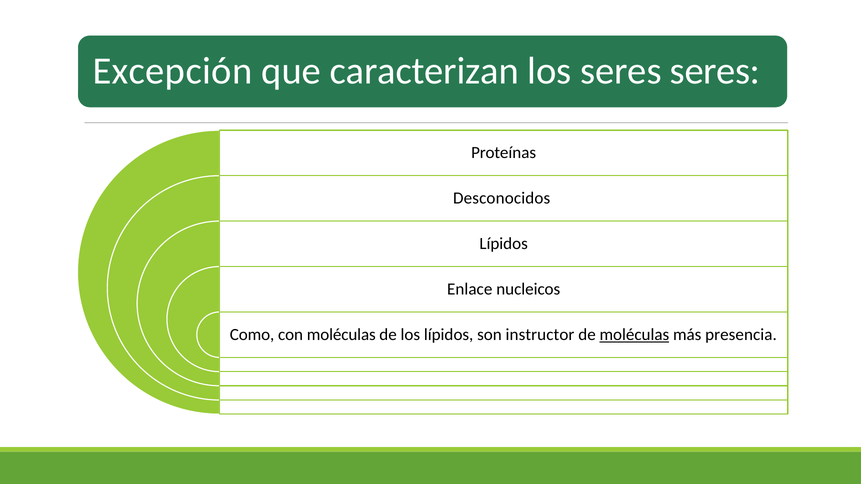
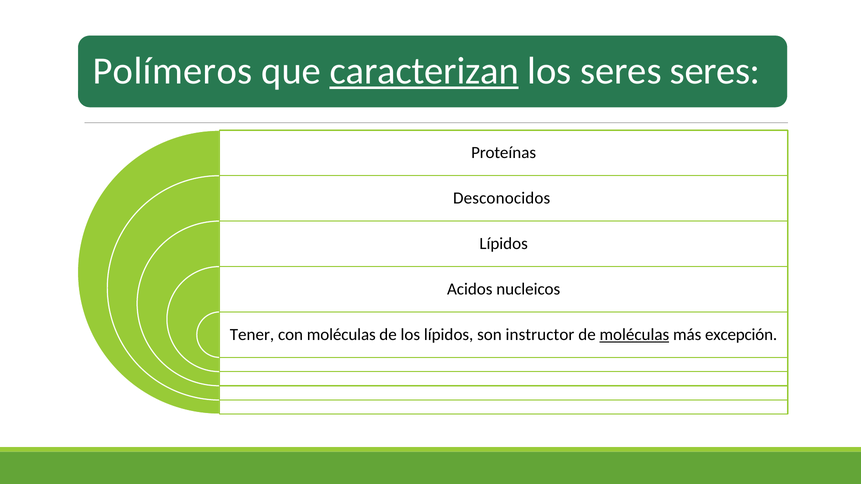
Excepción: Excepción -> Polímeros (172, 71)
caracterizan underline: none -> present (424, 71)
Enlace: Enlace -> Acidos (470, 289)
Como: Como -> Tener (252, 335)
presencia: presencia -> excepción (741, 335)
